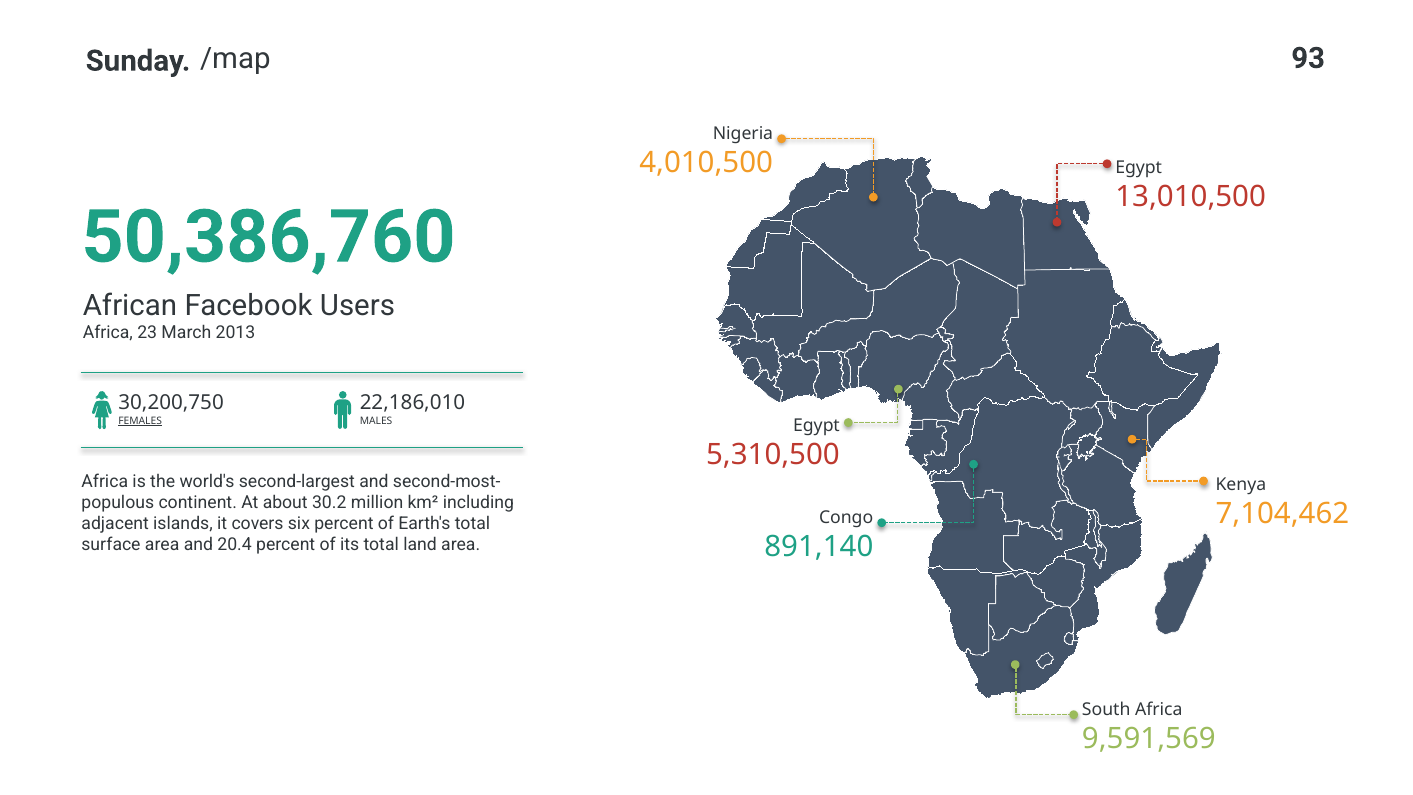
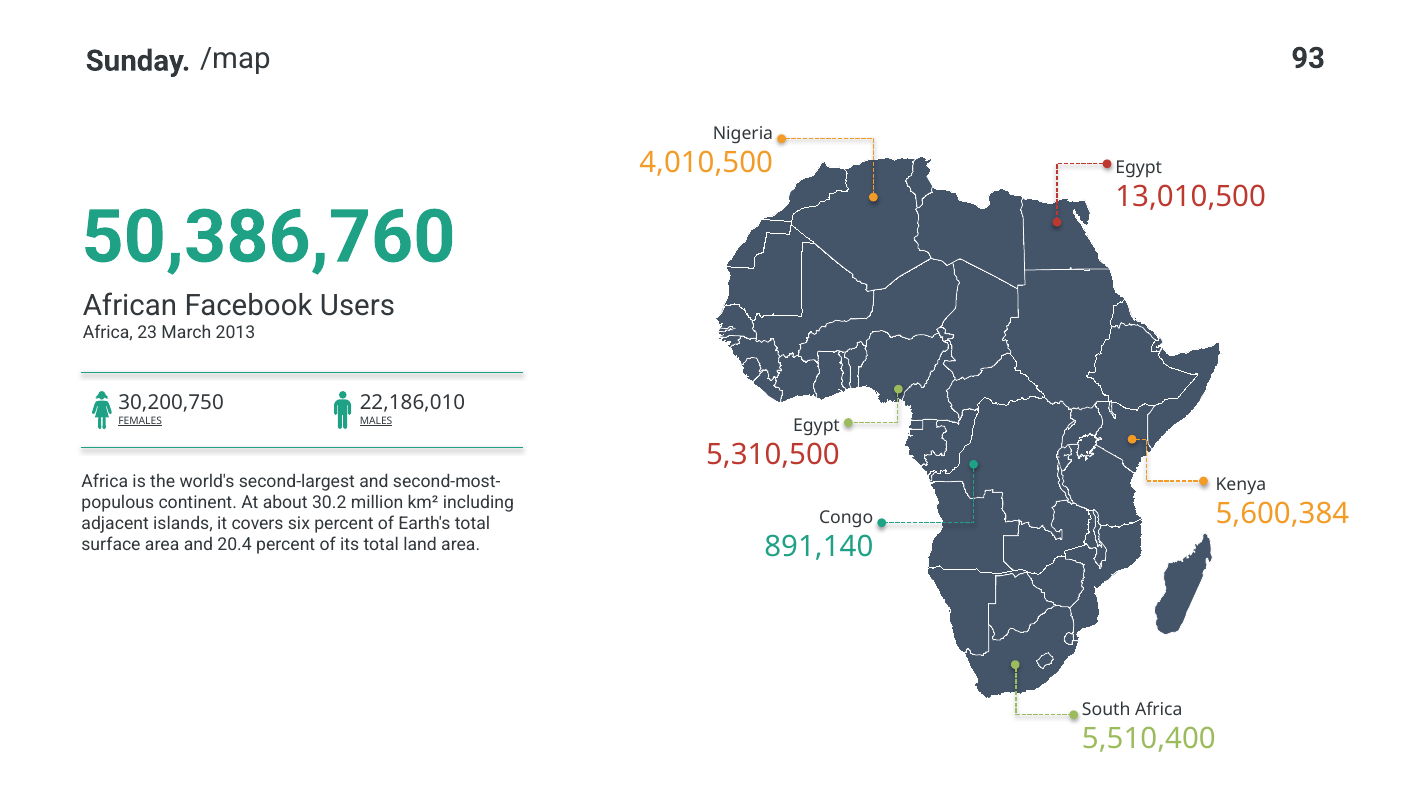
MALES underline: none -> present (376, 421)
7,104,462: 7,104,462 -> 5,600,384 (1282, 513)
9,591,569: 9,591,569 -> 5,510,400 (1149, 739)
